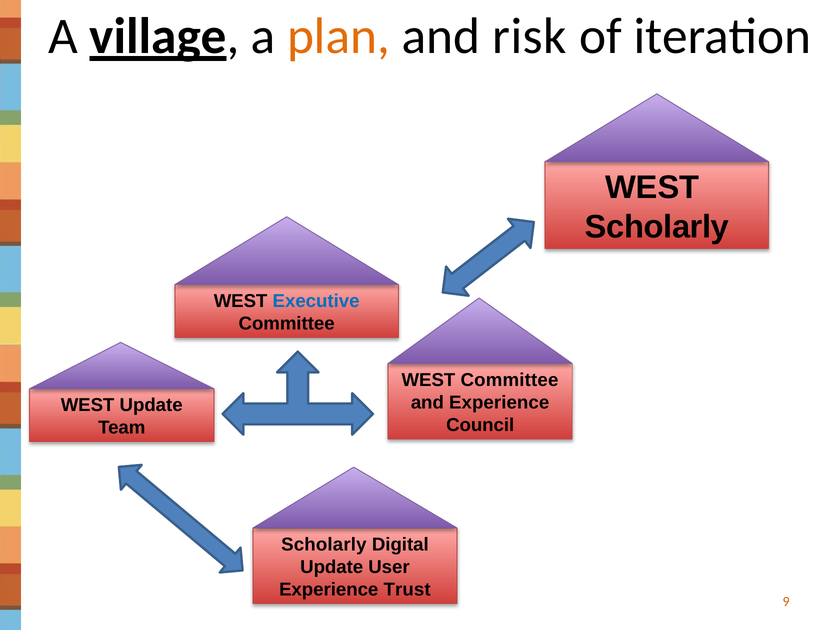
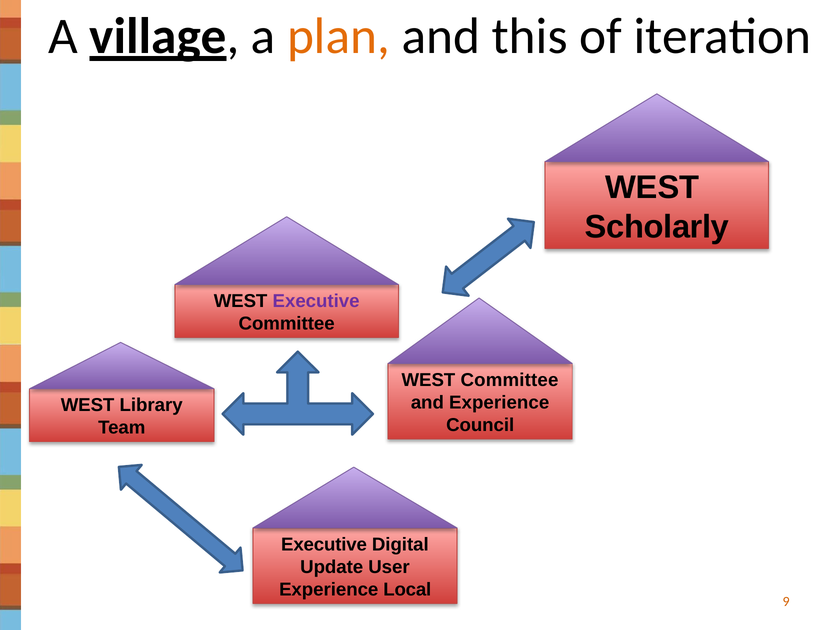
risk: risk -> this (530, 36)
Executive colour: blue -> purple (316, 301)
WEST Update: Update -> Library (151, 405)
Scholarly: Scholarly -> Executive (324, 545)
Trust: Trust -> Local (407, 589)
